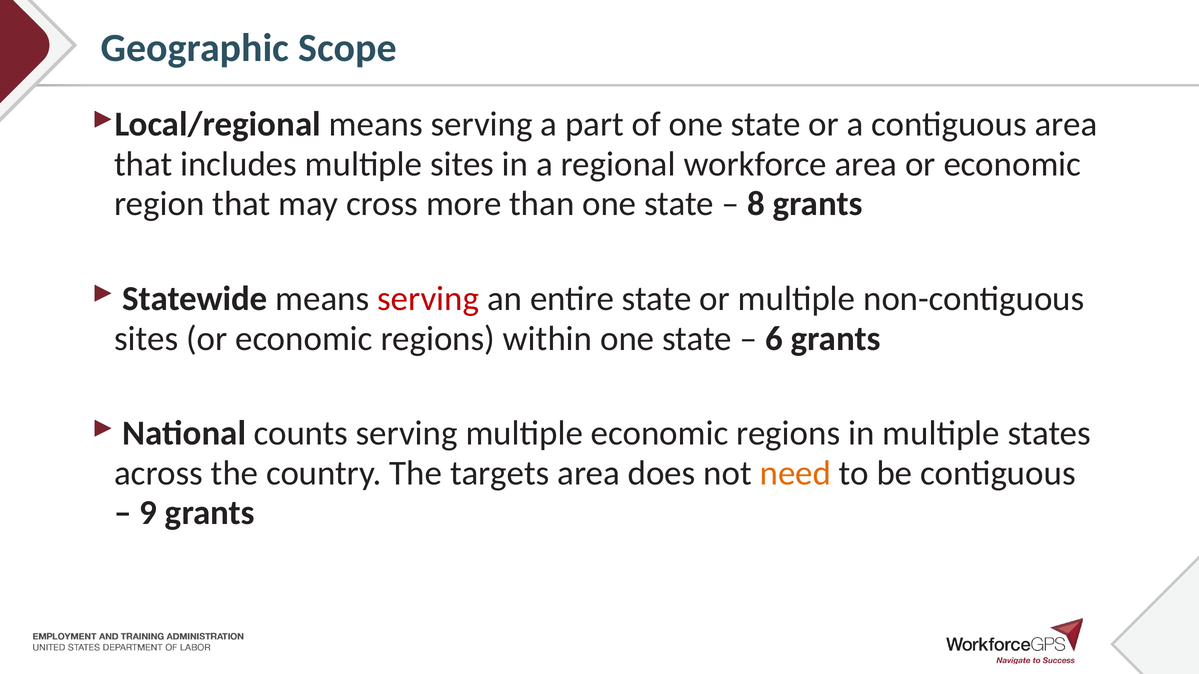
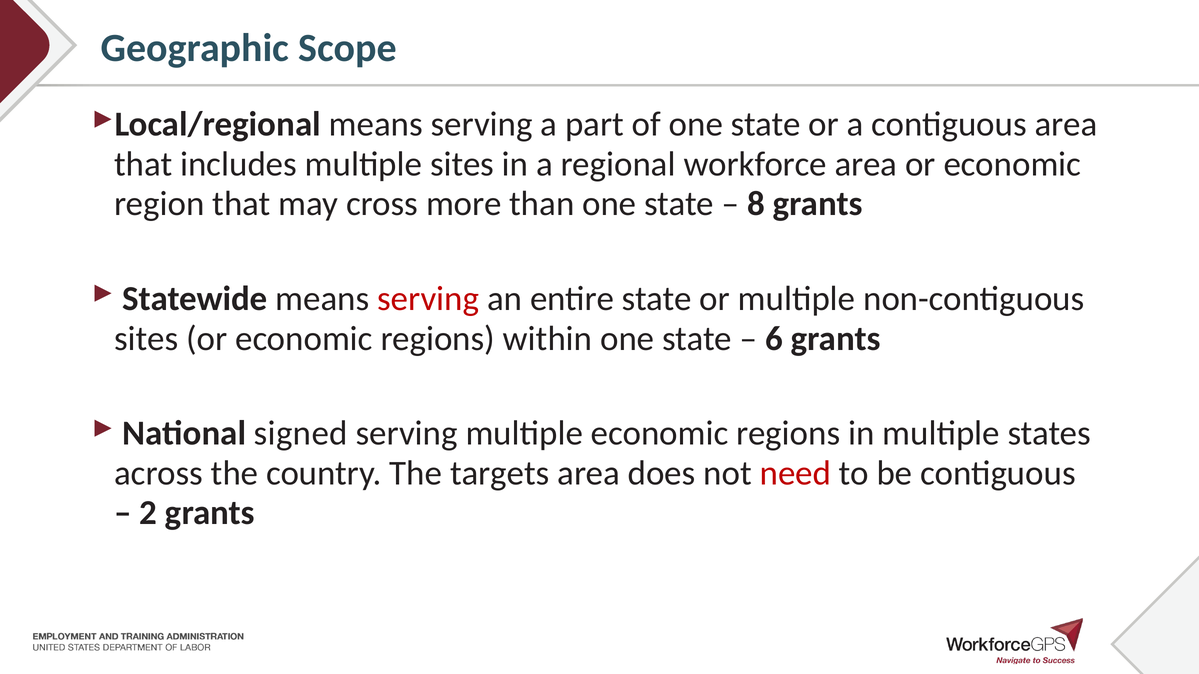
counts: counts -> signed (301, 433)
need colour: orange -> red (795, 473)
9: 9 -> 2 (148, 513)
